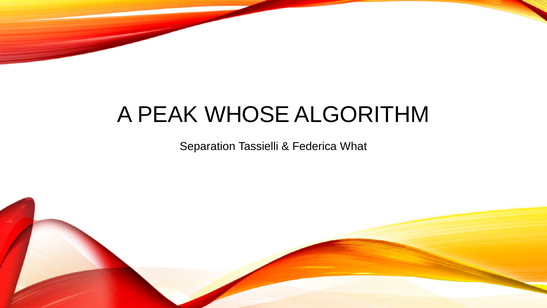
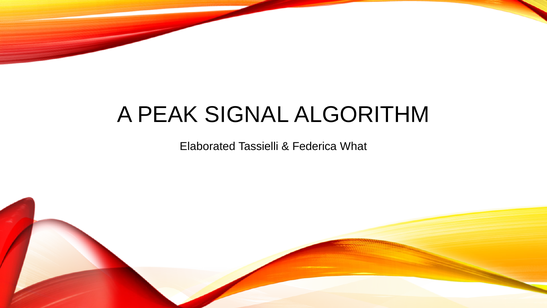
WHOSE: WHOSE -> SIGNAL (247, 114)
Separation: Separation -> Elaborated (208, 146)
